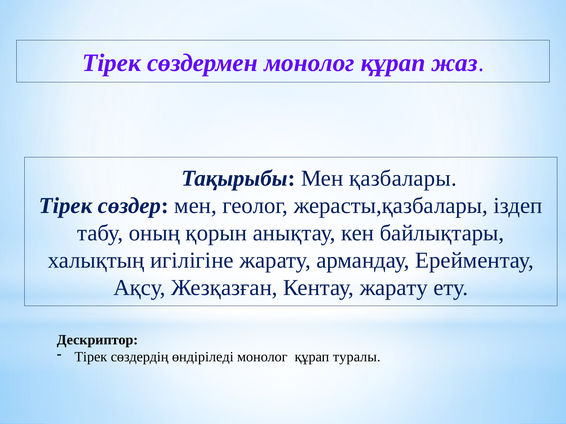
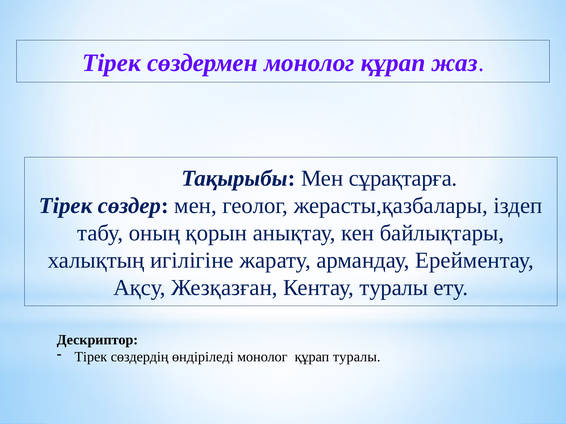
қазбалары: қазбалары -> сұрақтарға (403, 179)
Кентау жарату: жарату -> туралы (394, 288)
